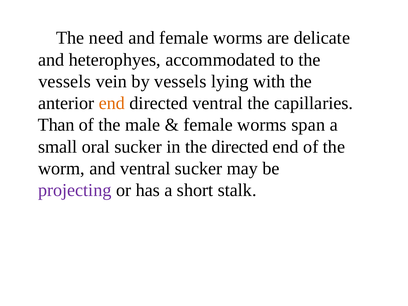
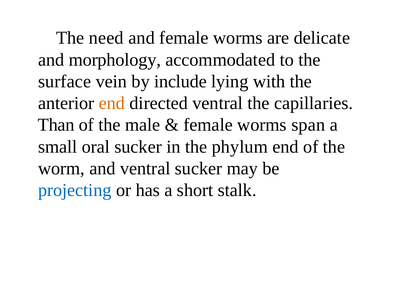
heterophyes: heterophyes -> morphology (115, 60)
vessels: vessels -> surface (65, 81)
by vessels: vessels -> include (181, 81)
the directed: directed -> phylum (240, 147)
projecting colour: purple -> blue (75, 190)
